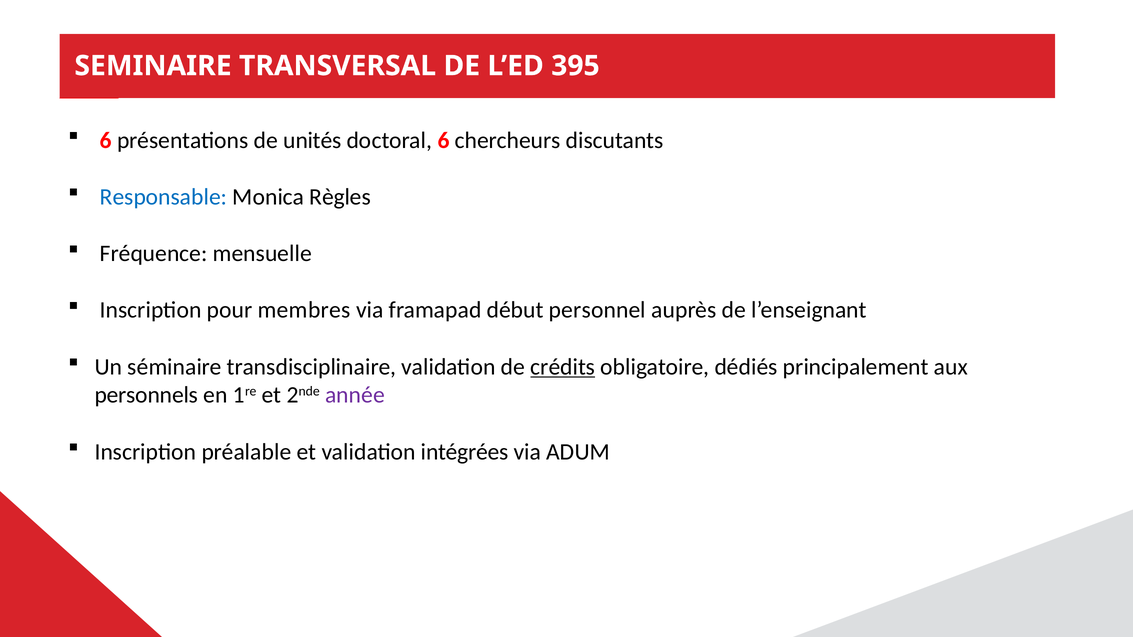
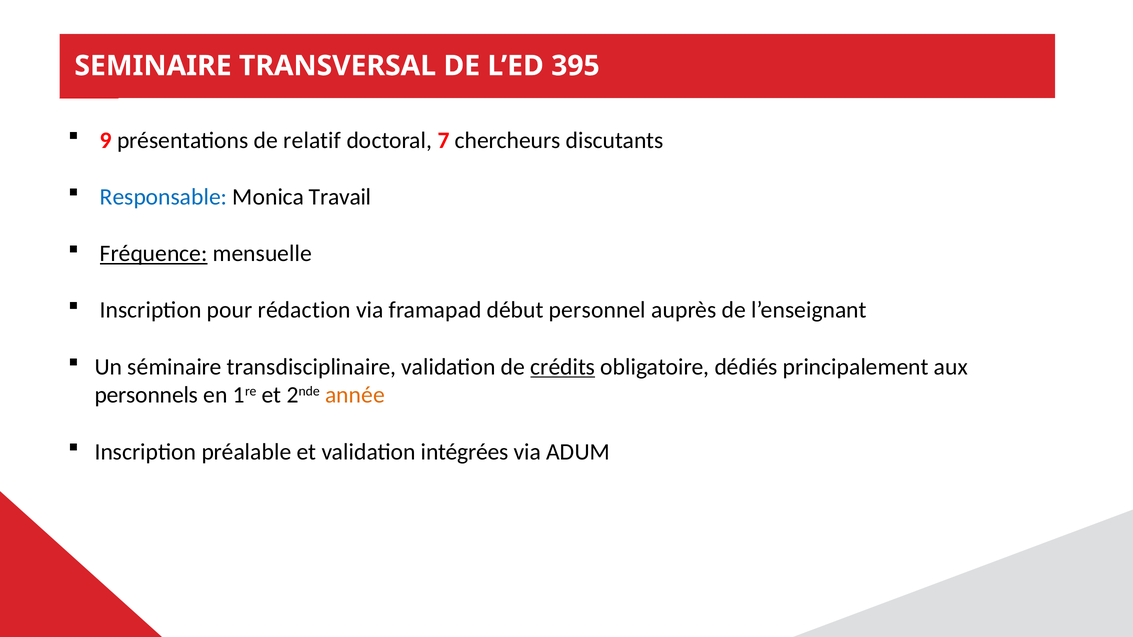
6: 6 -> 9 (106, 140)
unités: unités -> relatif (312, 140)
doctoral 6: 6 -> 7 (443, 140)
Règles: Règles -> Travail (340, 197)
Fréquence underline: none -> present (154, 254)
membres: membres -> rédaction (304, 310)
année colour: purple -> orange (355, 395)
